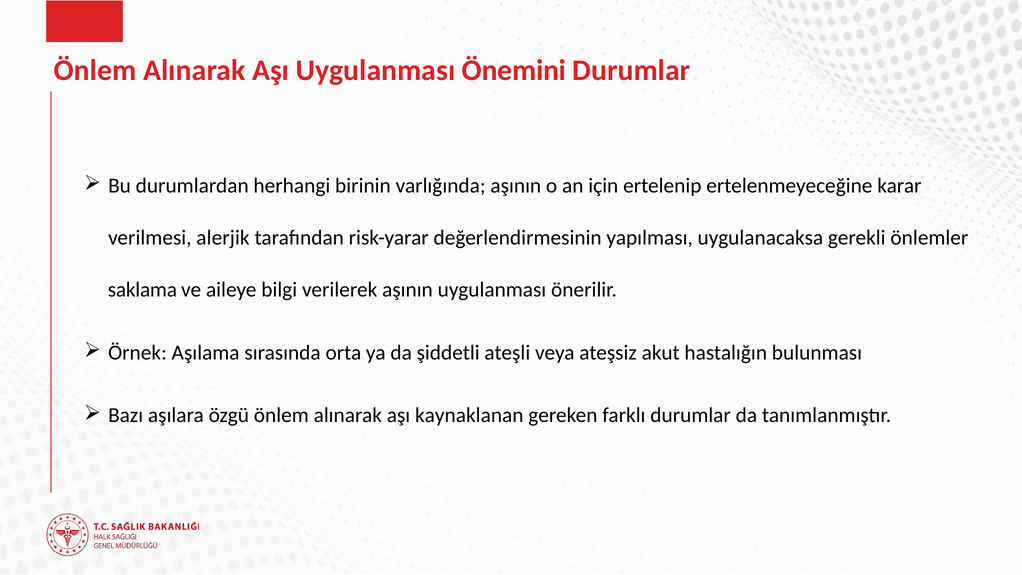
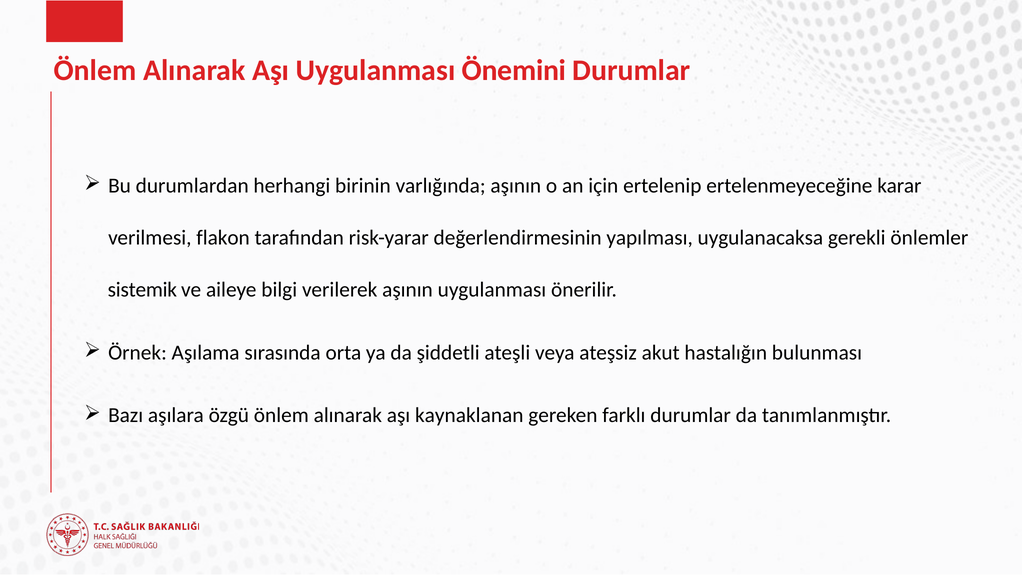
alerjik: alerjik -> flakon (223, 238)
saklama: saklama -> sistemik (142, 290)
